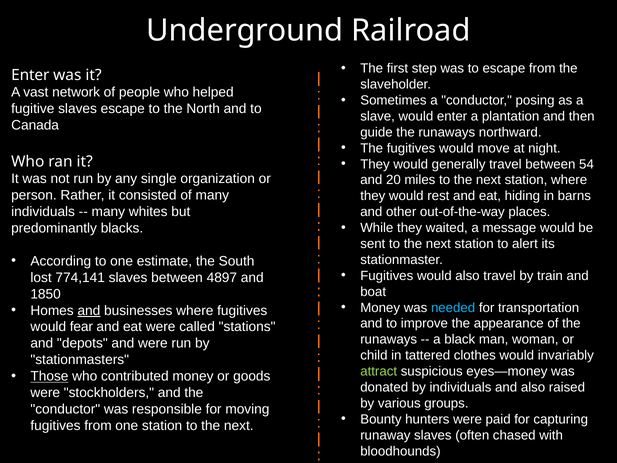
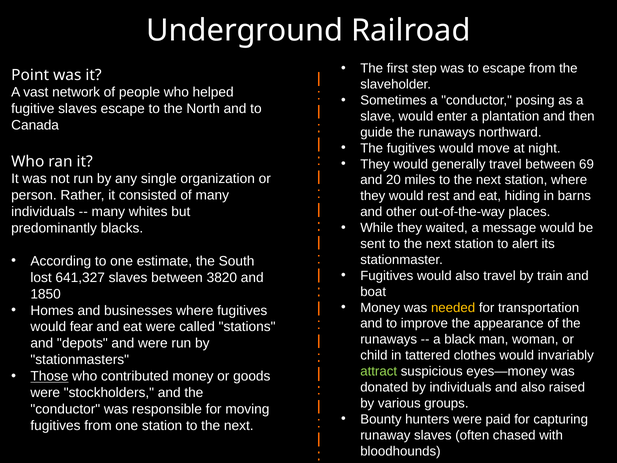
Enter: Enter -> Point (30, 75)
54: 54 -> 69 (587, 164)
774,141: 774,141 -> 641,327 (80, 277)
4897: 4897 -> 3820 (222, 277)
needed colour: light blue -> yellow (453, 307)
and underline: present -> none (89, 310)
